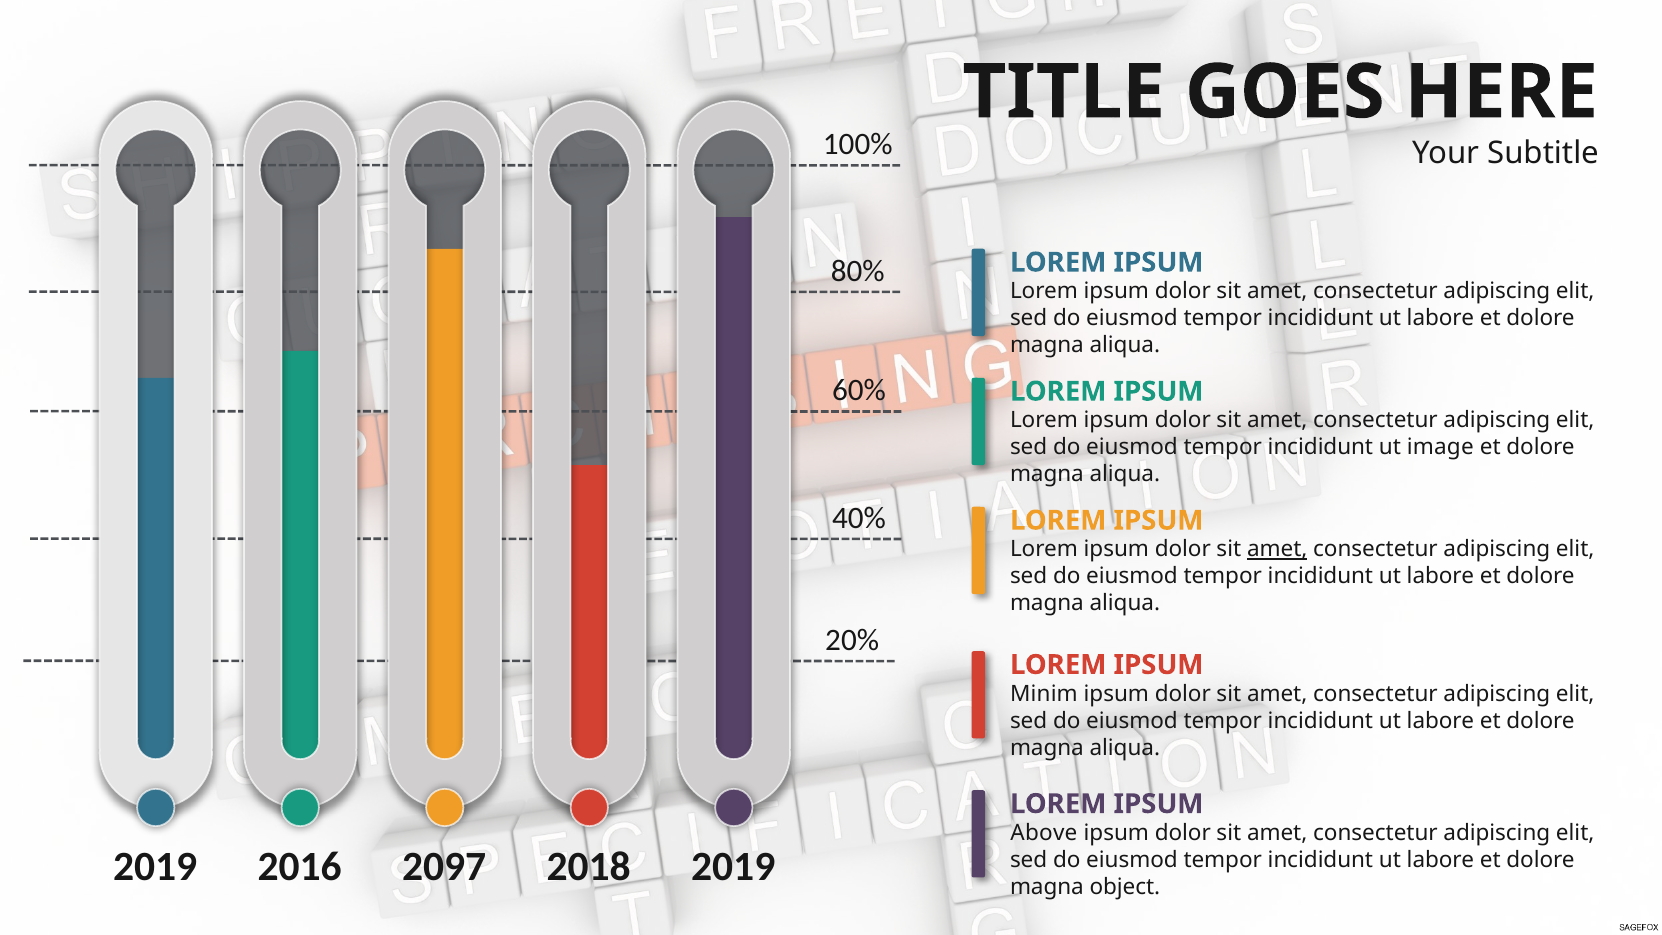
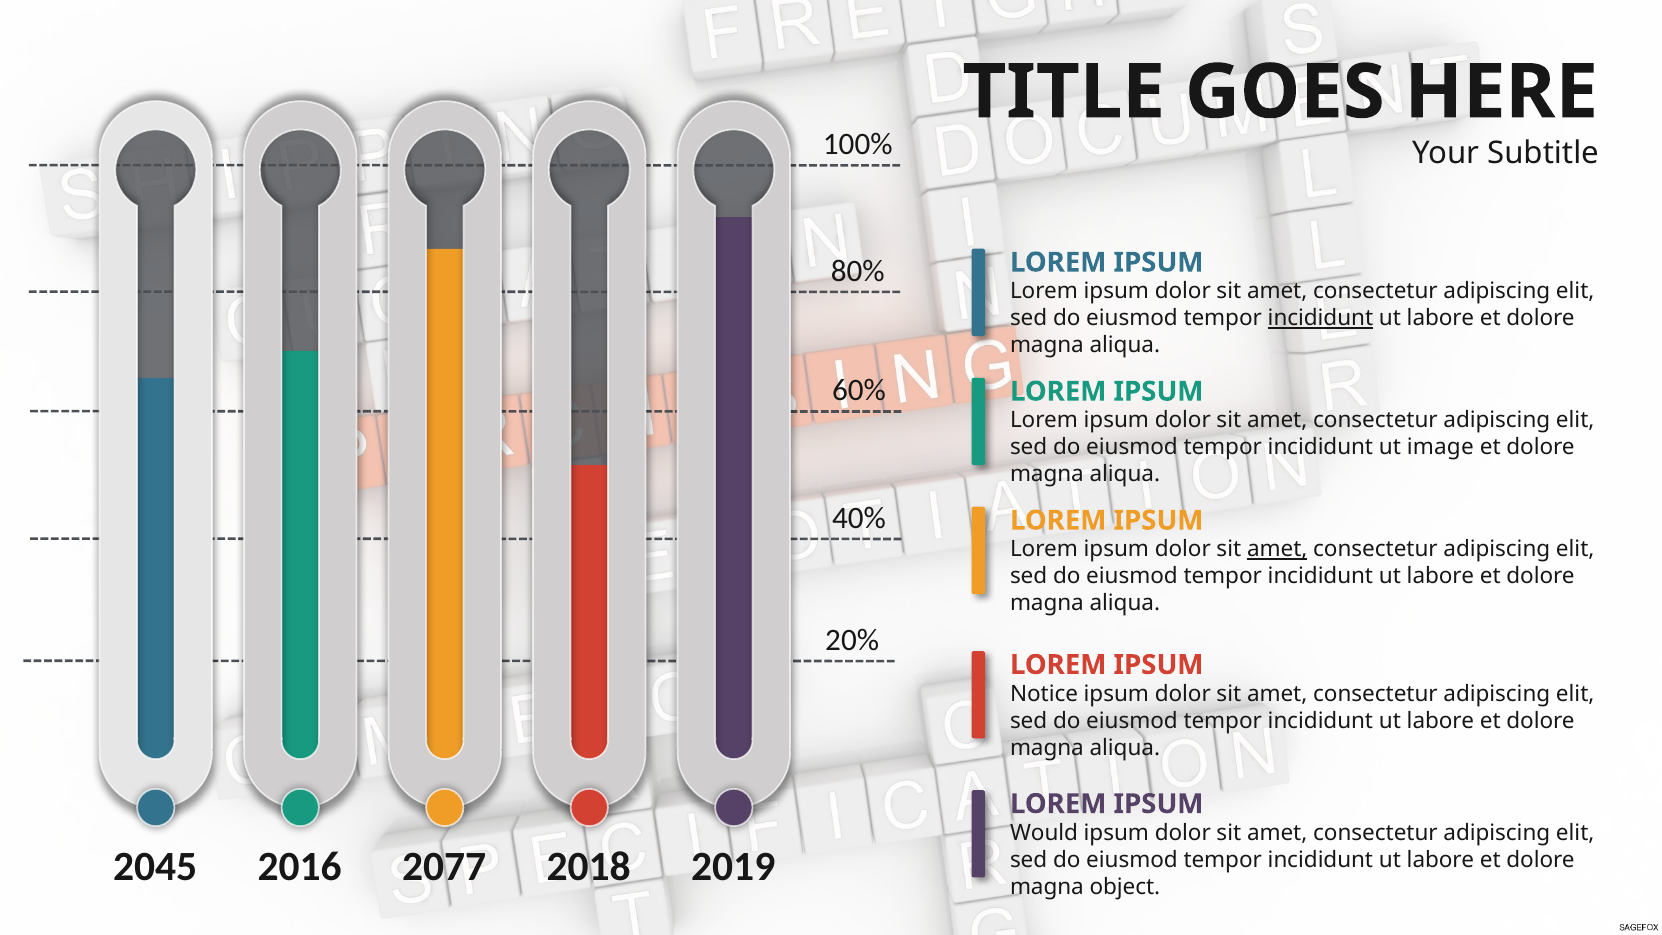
incididunt underline: none -> present (1320, 318)
Minim: Minim -> Notice (1044, 694)
Above: Above -> Would (1044, 833)
2019: 2019 -> 2045 (155, 867)
2097: 2097 -> 2077 (444, 867)
